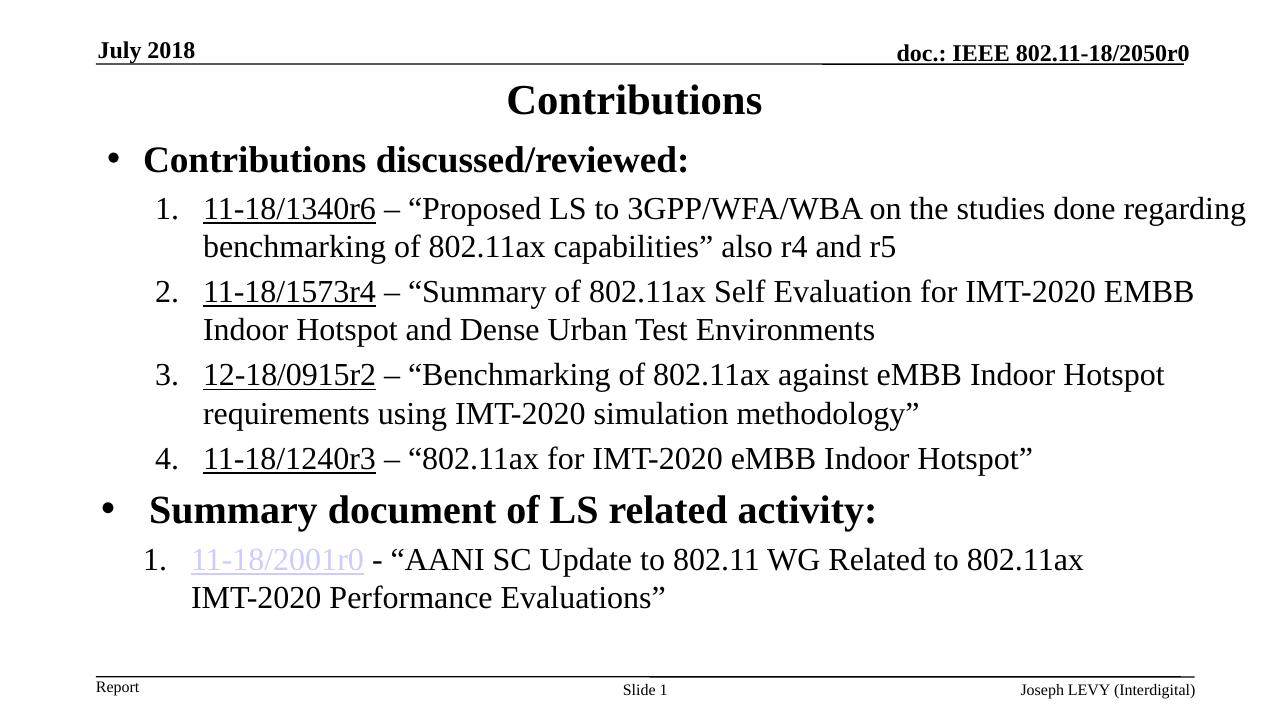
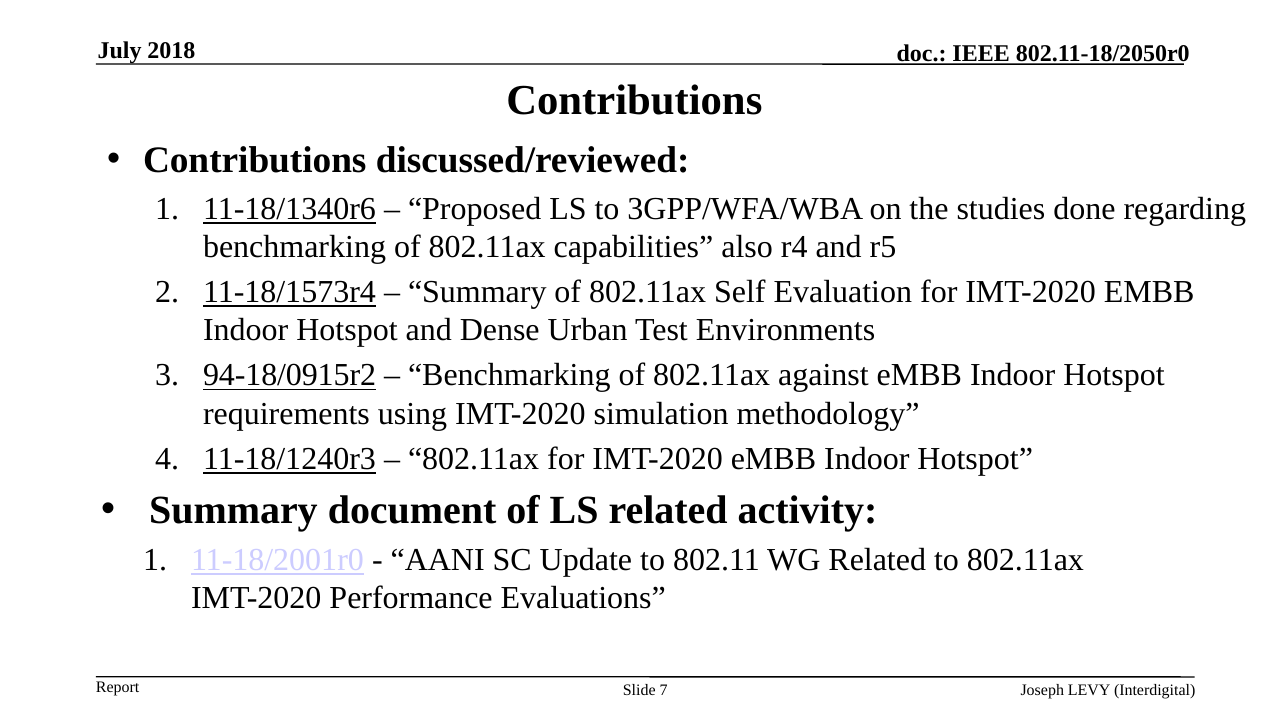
12-18/0915r2: 12-18/0915r2 -> 94-18/0915r2 (290, 375)
Slide 1: 1 -> 7 (664, 691)
